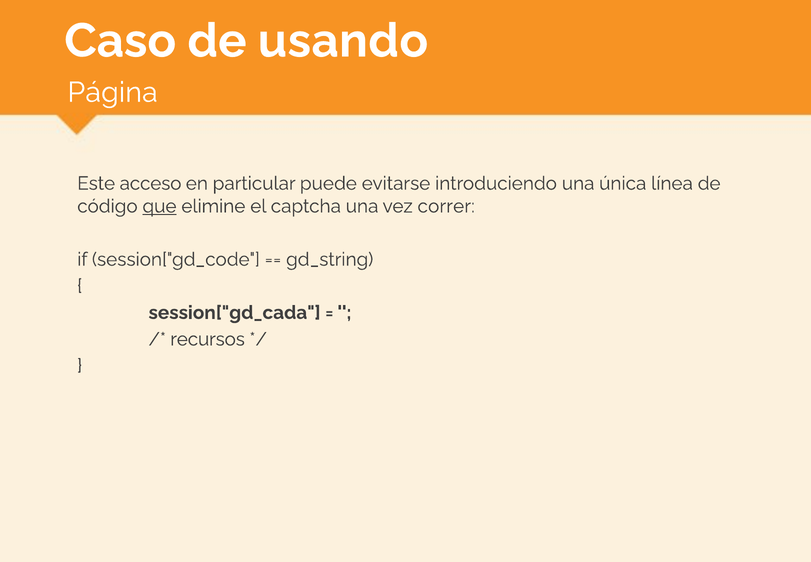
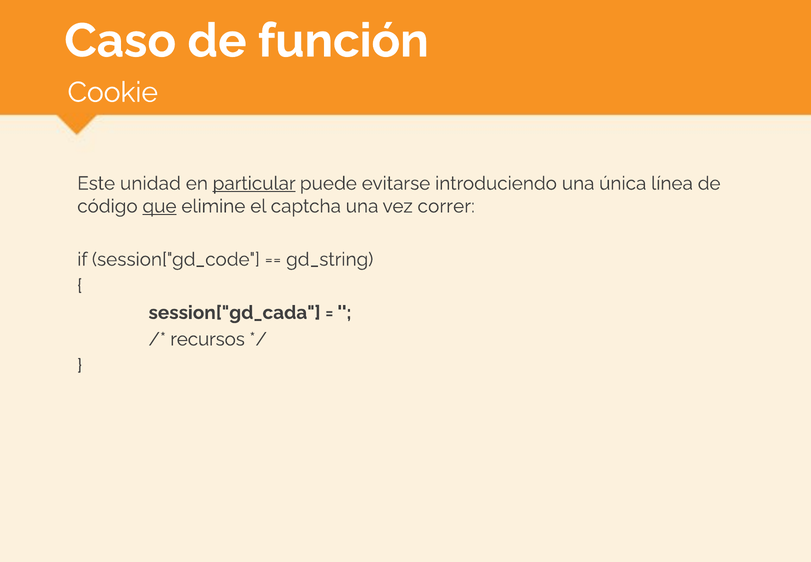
usando: usando -> función (343, 41)
Página: Página -> Cookie (113, 92)
acceso: acceso -> unidad (150, 183)
particular underline: none -> present (254, 183)
